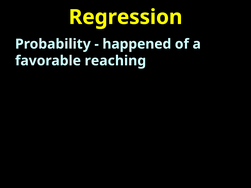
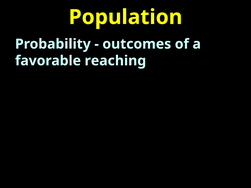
Regression: Regression -> Population (125, 17)
happened: happened -> outcomes (137, 44)
